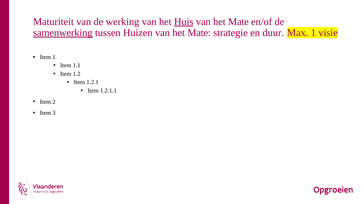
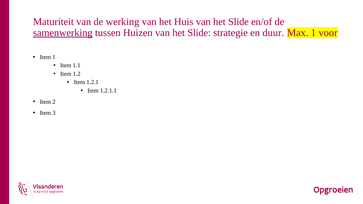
Huis underline: present -> none (184, 22)
Mate: Mate -> Slide (238, 22)
Huizen van het Mate: Mate -> Slide (199, 33)
visie: visie -> voor (328, 33)
